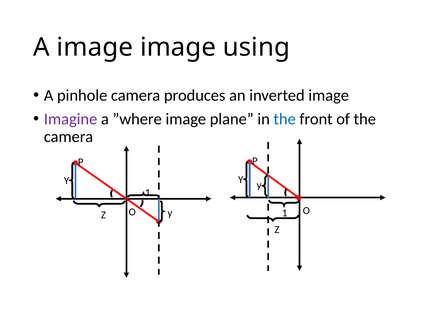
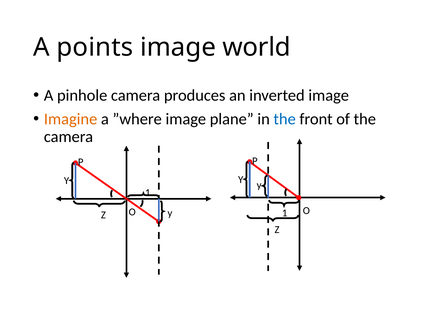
A image: image -> points (95, 47)
using: using -> world (257, 47)
Imagine colour: purple -> orange (71, 119)
